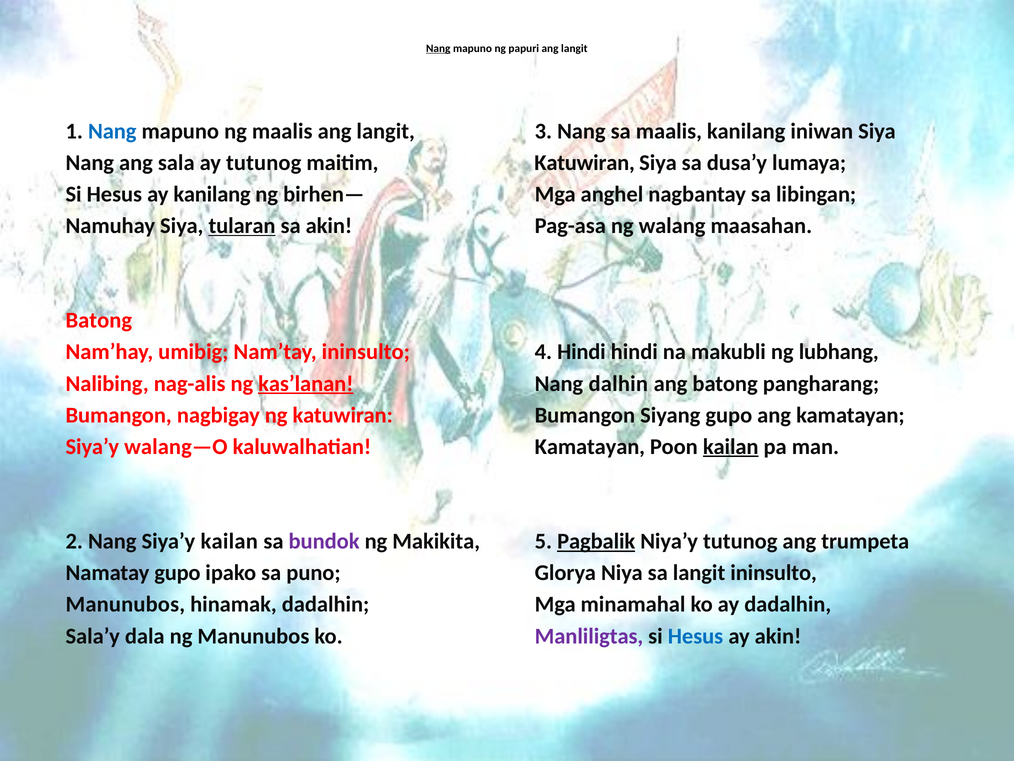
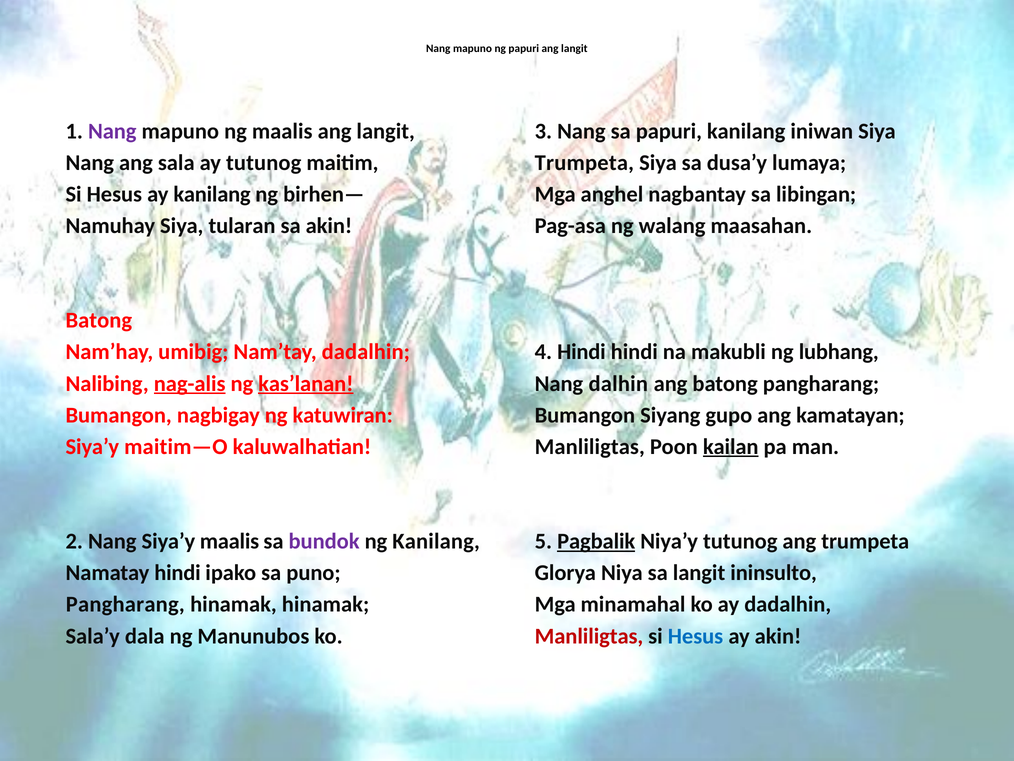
Nang underline: present -> none (438, 48)
Nang colour: blue -> purple (112, 131)
sa maalis: maalis -> papuri (669, 131)
Katuwiran: Katuwiran -> Trumpeta (584, 163)
tularan underline: present -> none (242, 226)
Nam’tay ininsulto: ininsulto -> dadalhin (366, 352)
nag-alis underline: none -> present (190, 383)
walang—O: walang—O -> maitim—O (176, 446)
Kamatayan: Kamatayan -> Manliligtas (590, 446)
Siya’y kailan: kailan -> maalis (229, 541)
ng Makikita: Makikita -> Kanilang (436, 541)
Namatay gupo: gupo -> hindi (177, 573)
Manunubos: Manunubos -> Pangharang (125, 604)
hinamak dadalhin: dadalhin -> hinamak (325, 604)
Manliligtas colour: purple -> red (589, 636)
